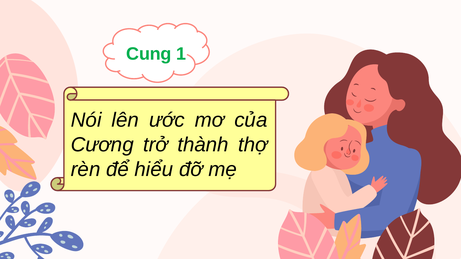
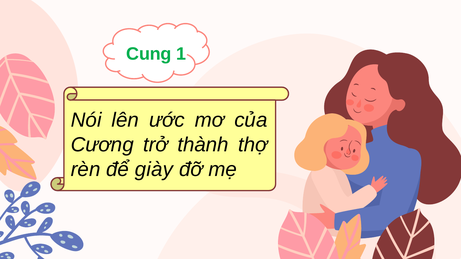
hiểu: hiểu -> giày (154, 169)
